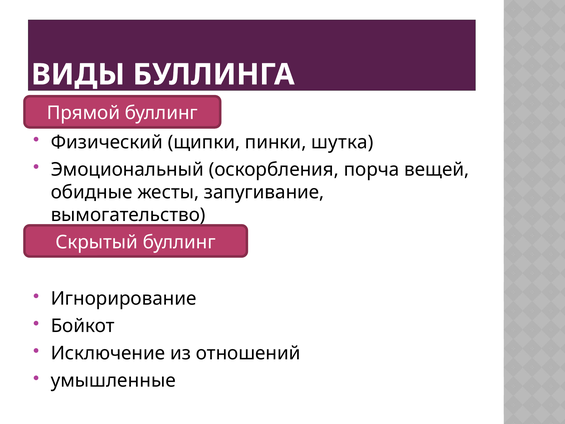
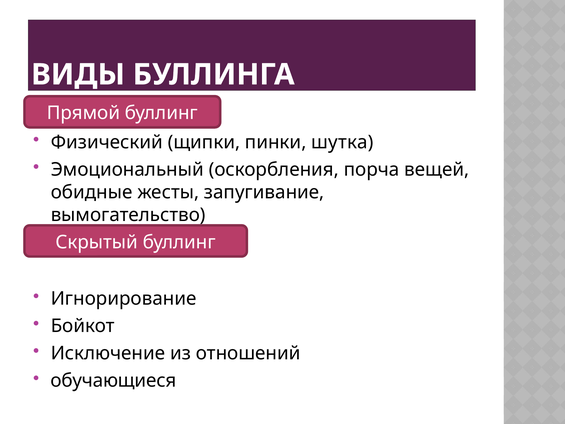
умышленные: умышленные -> обучающиеся (113, 381)
